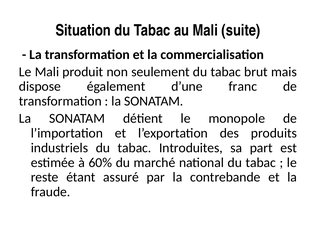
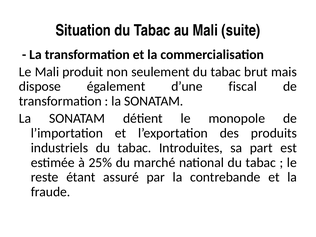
franc: franc -> fiscal (243, 86)
60%: 60% -> 25% (100, 163)
